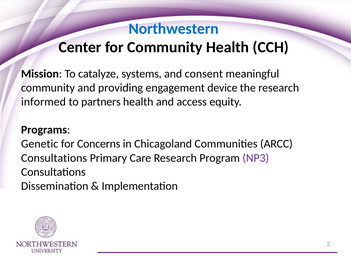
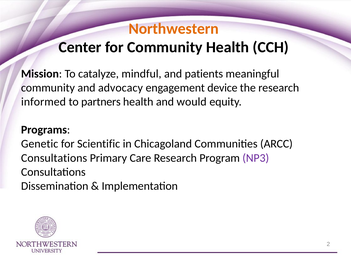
Northwestern colour: blue -> orange (174, 29)
systems: systems -> mindful (141, 74)
consent: consent -> patients (204, 74)
providing: providing -> advocacy (120, 88)
access: access -> would (192, 102)
Concerns: Concerns -> Scientific (99, 144)
